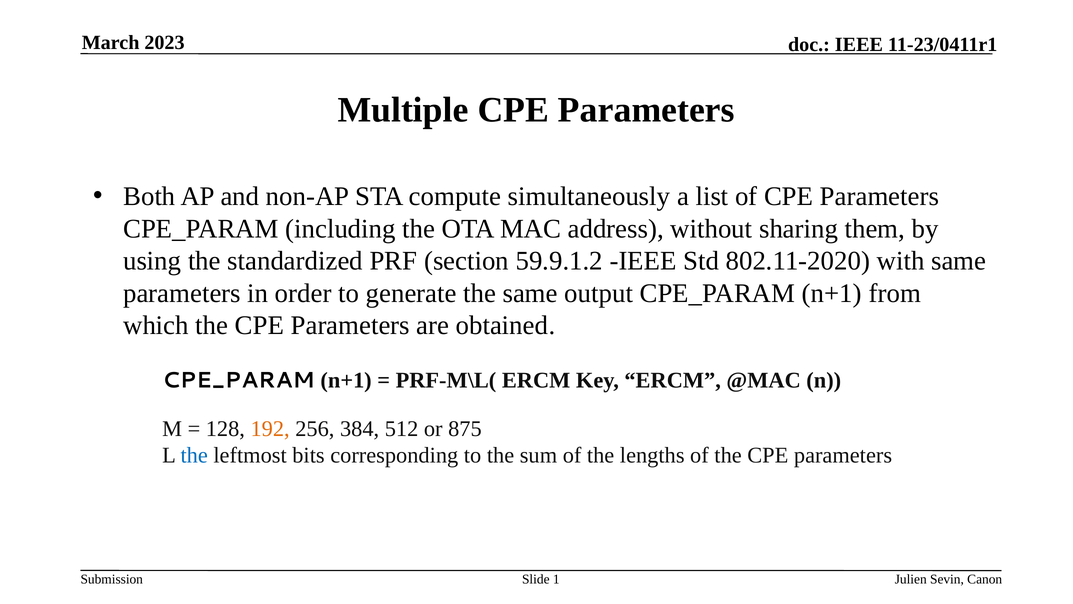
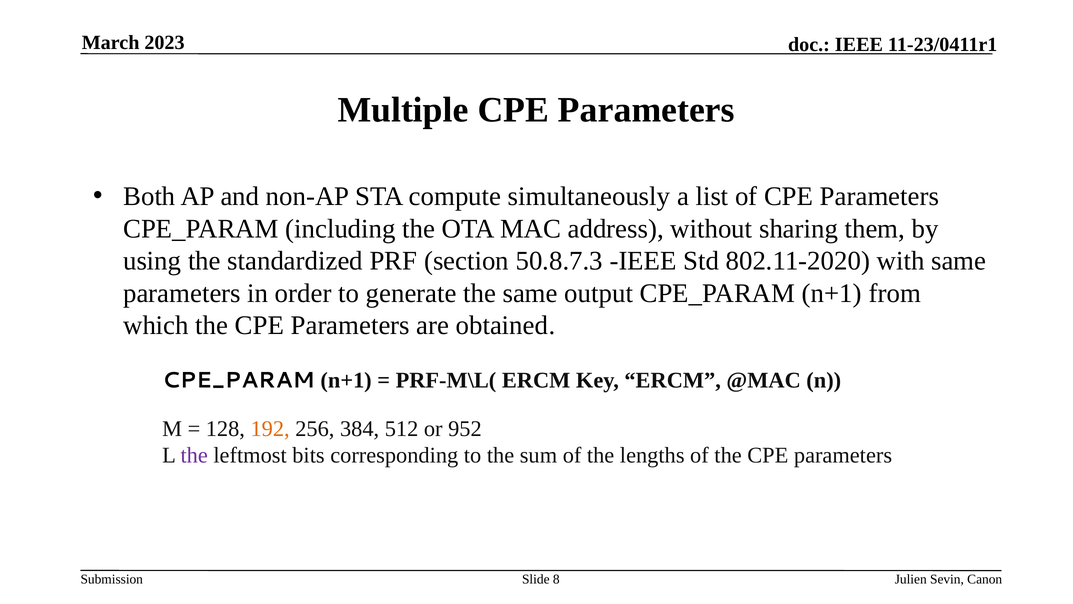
59.9.1.2: 59.9.1.2 -> 50.8.7.3 (559, 261)
875: 875 -> 952 (465, 428)
the colour: blue -> purple (194, 455)
1: 1 -> 8 (556, 579)
